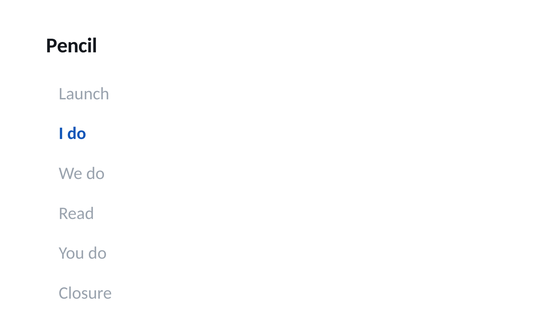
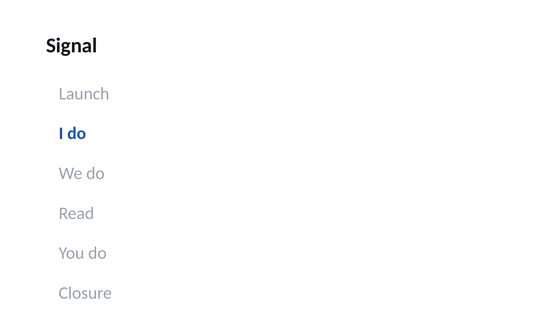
Pencil: Pencil -> Signal (72, 46)
